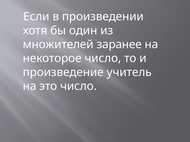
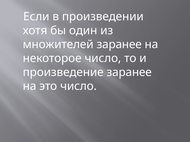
произведение учитель: учитель -> заранее (129, 72)
